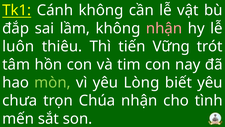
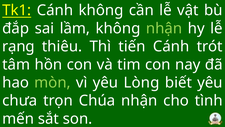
nhận colour: pink -> light green (164, 28)
luôn: luôn -> rạng (18, 46)
tiến Vững: Vững -> Cánh (171, 46)
